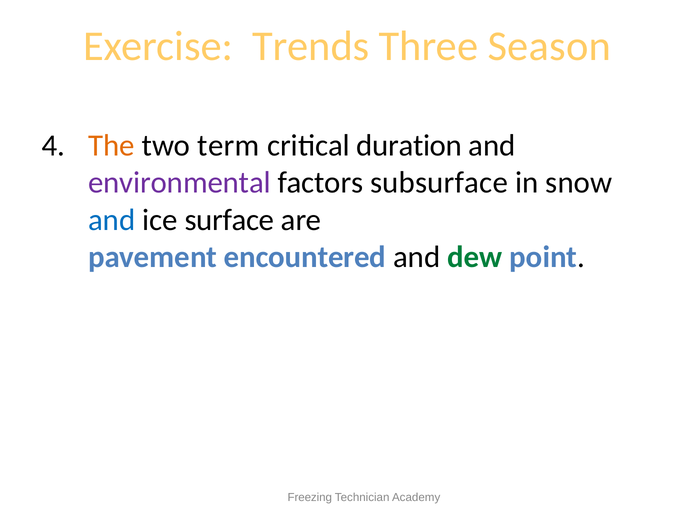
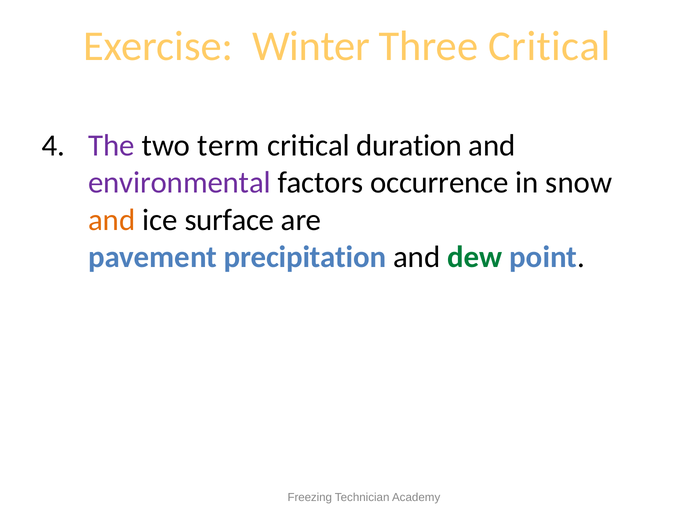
Trends: Trends -> Winter (311, 46)
Three Season: Season -> Critical (549, 46)
The colour: orange -> purple (111, 146)
subsurface: subsurface -> occurrence (439, 183)
and colour: blue -> orange (112, 220)
encountered: encountered -> precipitation (305, 257)
